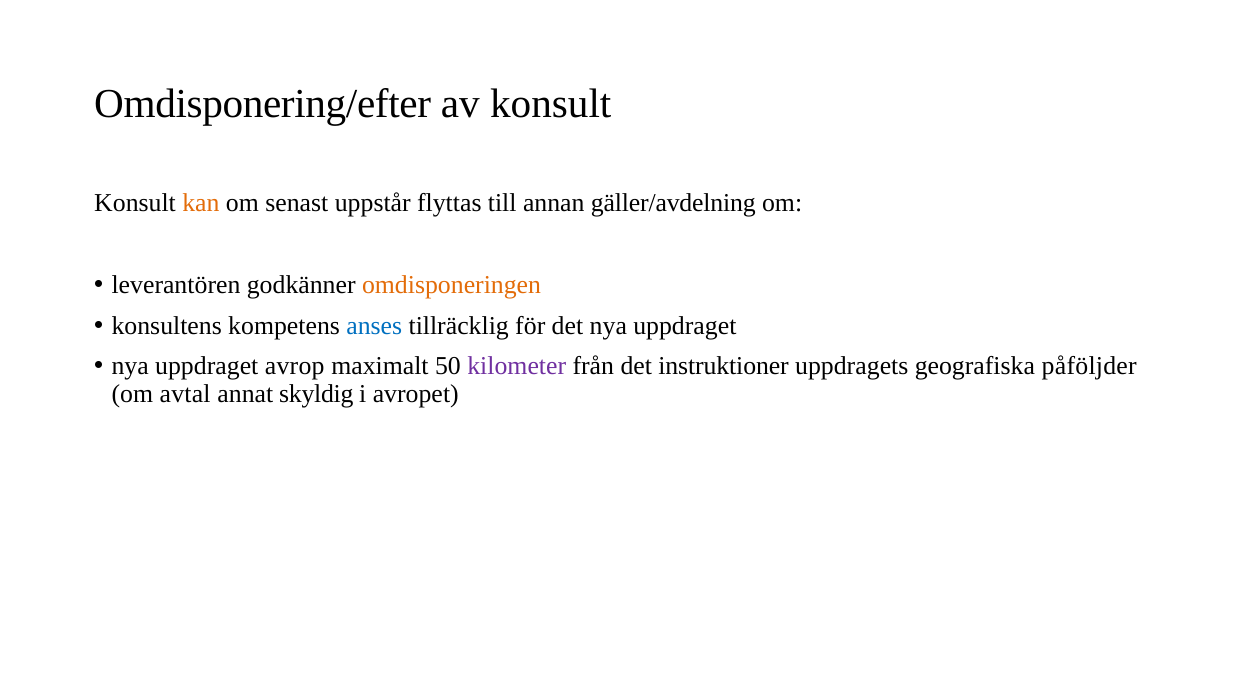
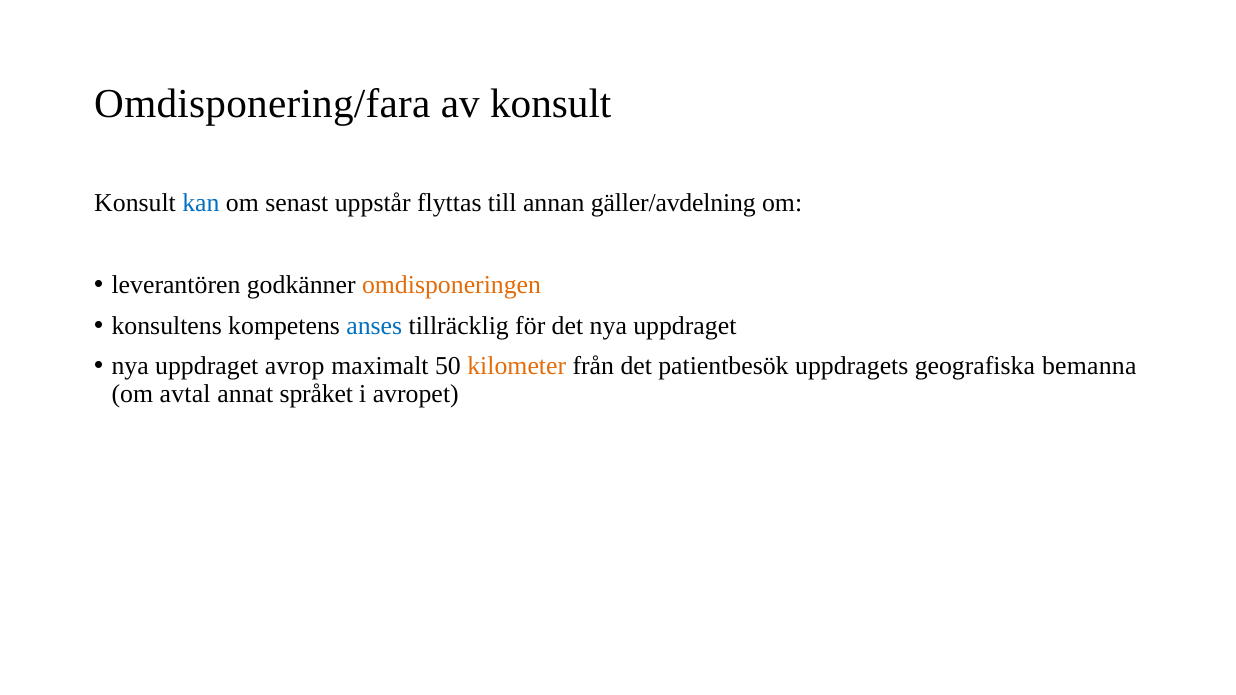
Omdisponering/efter: Omdisponering/efter -> Omdisponering/fara (262, 104)
kan colour: orange -> blue (201, 204)
kilometer colour: purple -> orange (517, 366)
instruktioner: instruktioner -> patientbesök (723, 366)
påföljder: påföljder -> bemanna (1089, 366)
skyldig: skyldig -> språket (316, 394)
